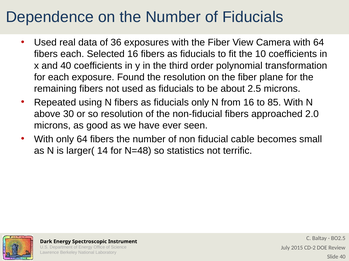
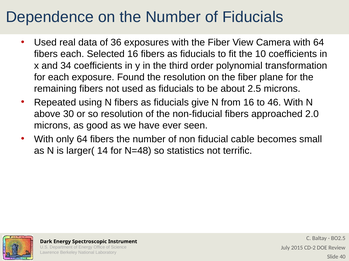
and 40: 40 -> 34 (66, 66)
fiducials only: only -> give (200, 103)
85: 85 -> 46 (274, 103)
